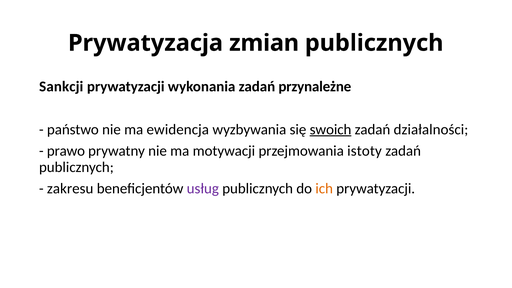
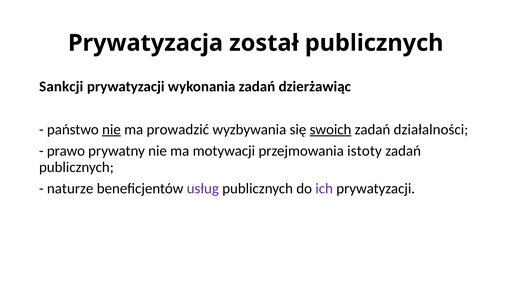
zmian: zmian -> został (264, 43)
przynależne: przynależne -> dzierżawiąc (315, 87)
nie underline: none -> present (111, 130)
ewidencja: ewidencja -> prowadzić (178, 130)
zakresu: zakresu -> naturze (70, 189)
ich colour: orange -> purple (324, 189)
